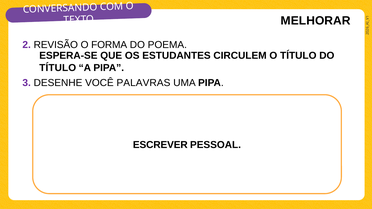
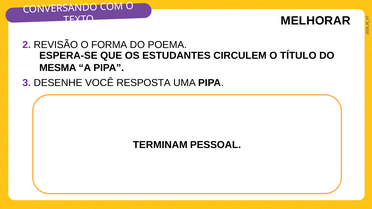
TÍTULO: TÍTULO -> MESMA (58, 68)
PALAVRAS: PALAVRAS -> RESPOSTA (144, 83)
ESCREVER: ESCREVER -> TERMINAM (160, 145)
